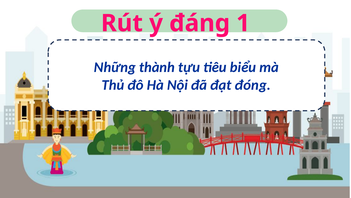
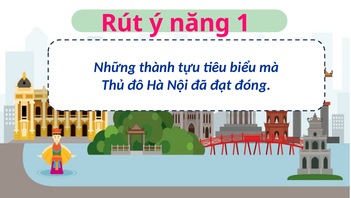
đáng: đáng -> năng (200, 23)
